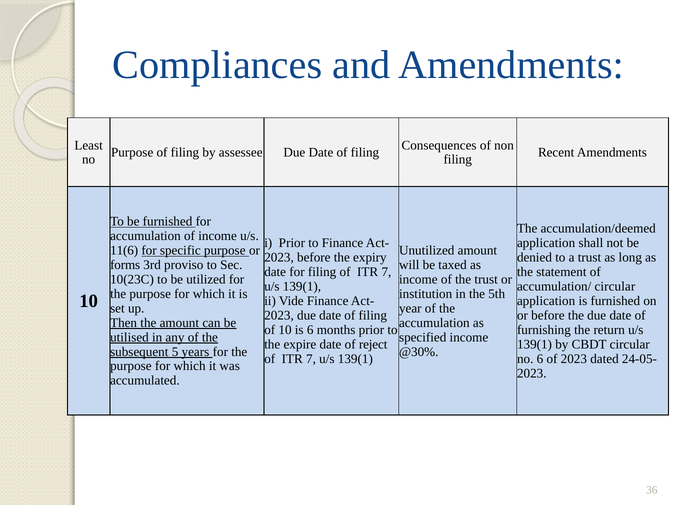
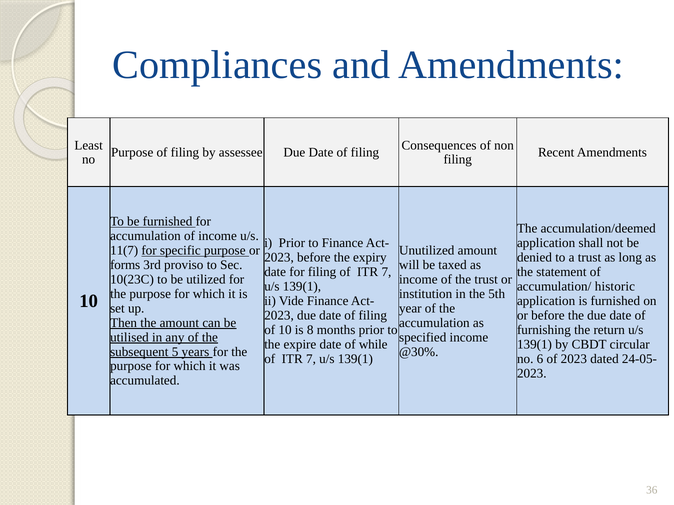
11(6: 11(6 -> 11(7 (124, 251)
accumulation/ circular: circular -> historic (615, 287)
is 6: 6 -> 8 (310, 330)
reject: reject -> while (373, 345)
